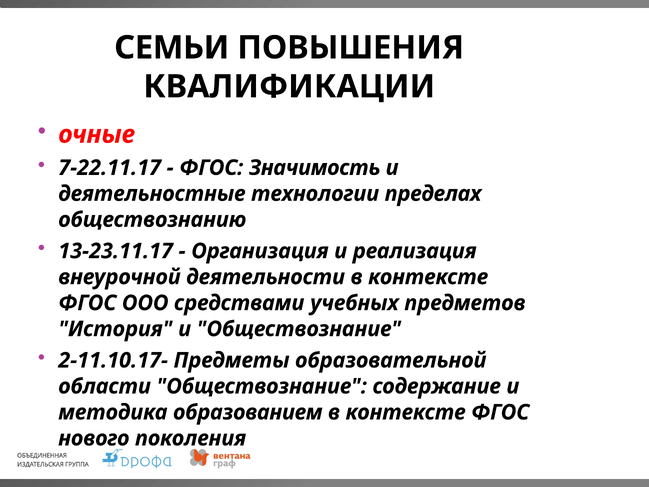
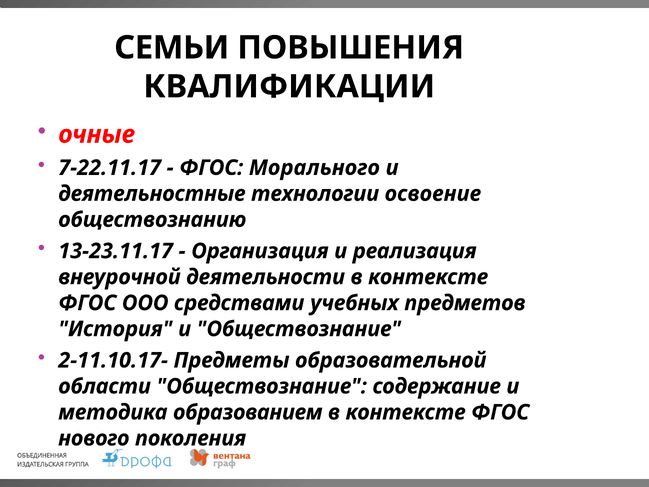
Значимость: Значимость -> Морального (314, 168)
пределах: пределах -> освоение (433, 194)
